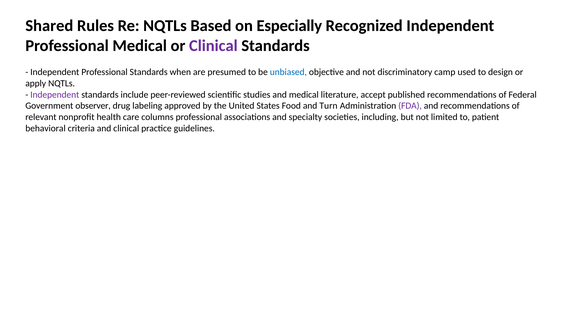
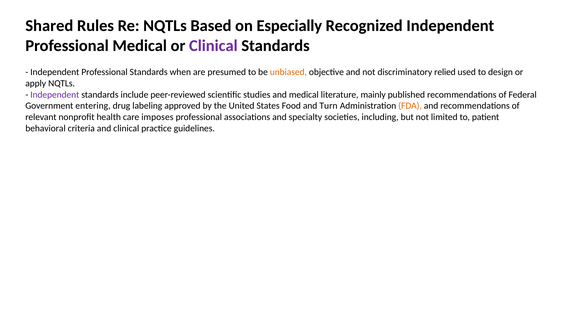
unbiased colour: blue -> orange (288, 72)
camp: camp -> relied (445, 72)
accept: accept -> mainly (373, 95)
observer: observer -> entering (93, 106)
FDA colour: purple -> orange (410, 106)
columns: columns -> imposes (157, 117)
